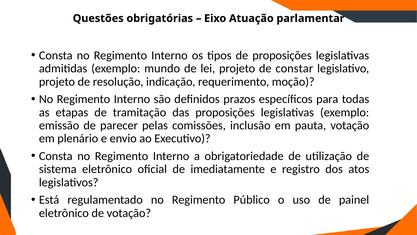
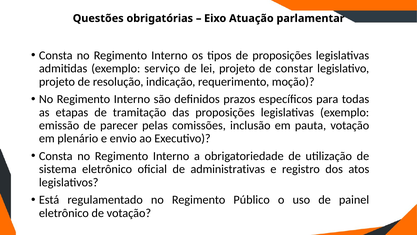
mundo: mundo -> serviço (162, 68)
imediatamente: imediatamente -> administrativas (228, 169)
